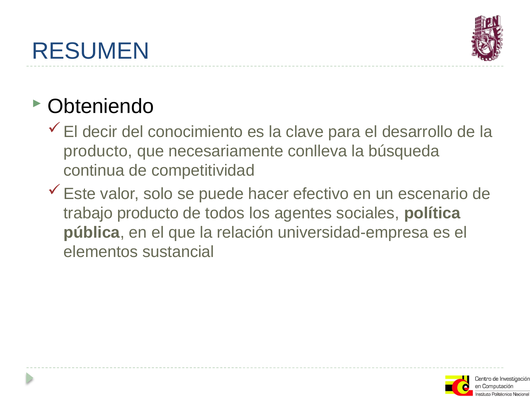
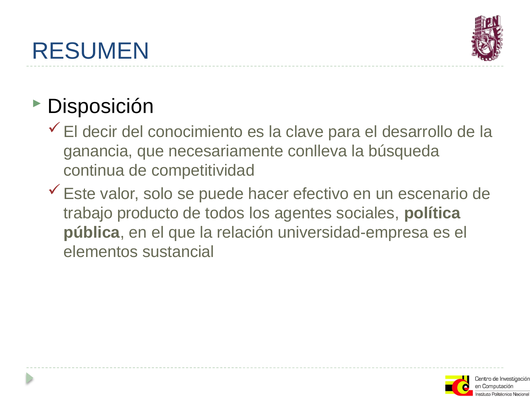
Obteniendo: Obteniendo -> Disposición (101, 107)
producto: producto -> ganancia (98, 151)
